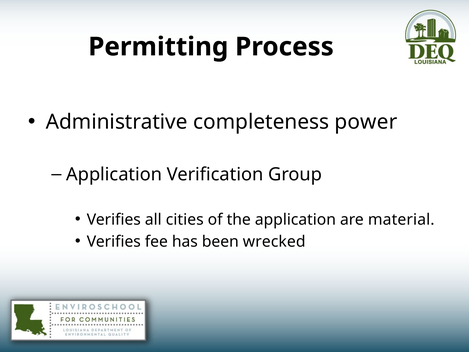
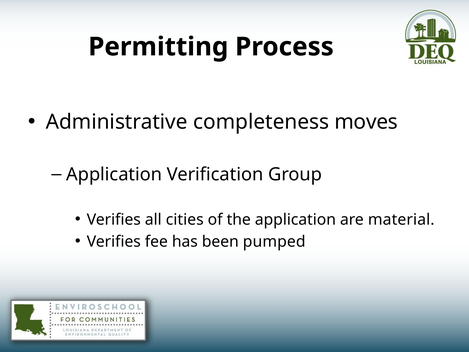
power: power -> moves (366, 122)
wrecked: wrecked -> pumped (274, 241)
